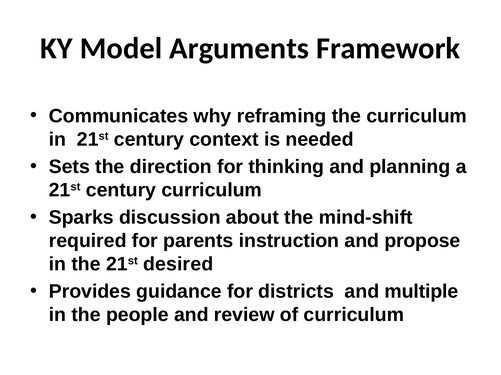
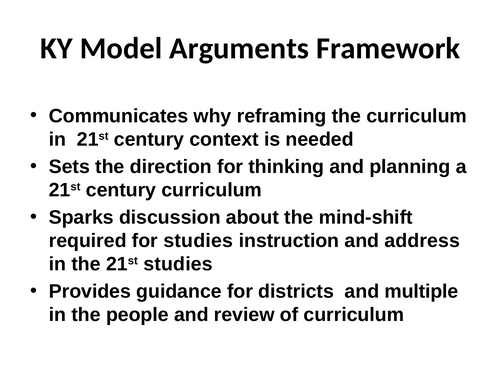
for parents: parents -> studies (198, 241)
propose: propose -> address (422, 241)
21st desired: desired -> studies (178, 265)
